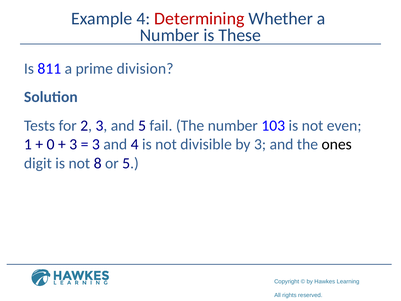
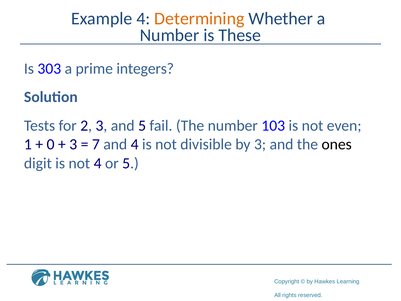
Determining colour: red -> orange (199, 19)
811: 811 -> 303 (49, 69)
division: division -> integers (145, 69)
3: 3 -> 7 (96, 144)
not 8: 8 -> 4 (98, 163)
